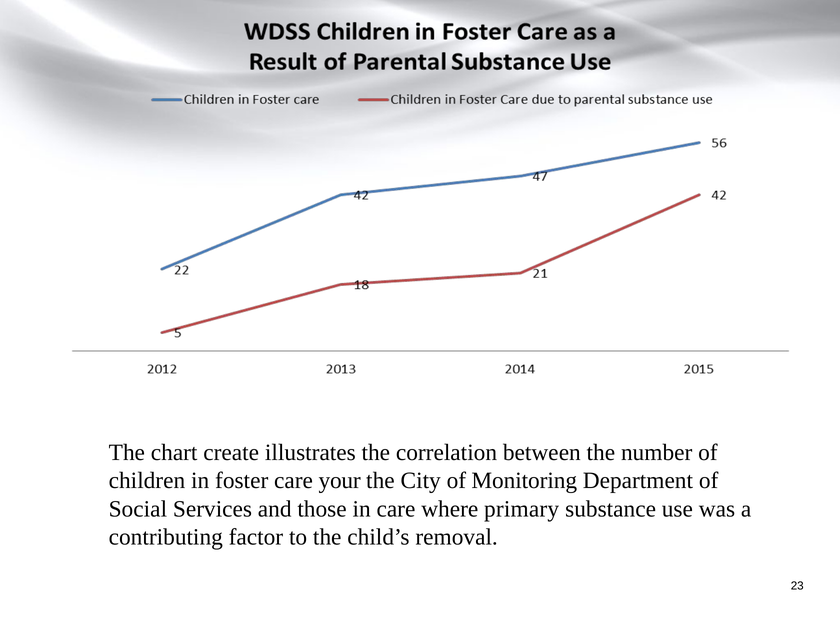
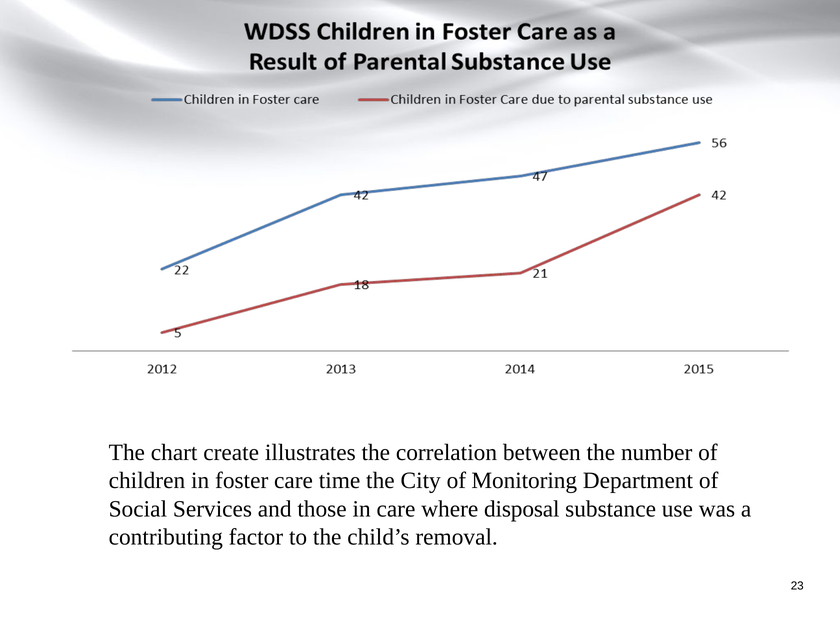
your: your -> time (340, 481)
primary: primary -> disposal (522, 509)
